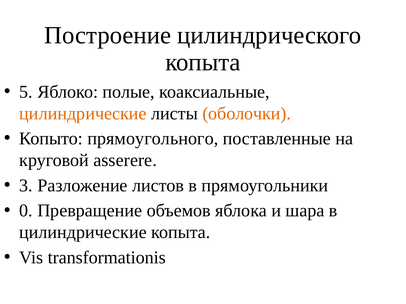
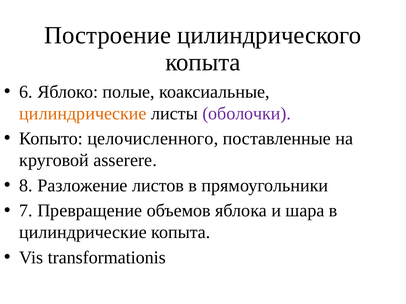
5: 5 -> 6 (26, 92)
оболочки colour: orange -> purple (247, 114)
прямоугольного: прямоугольного -> целочисленного (153, 139)
3: 3 -> 8 (26, 186)
0: 0 -> 7 (26, 211)
